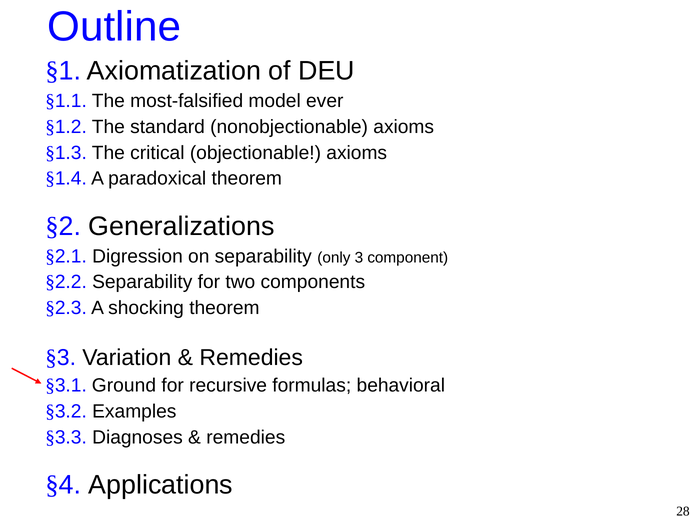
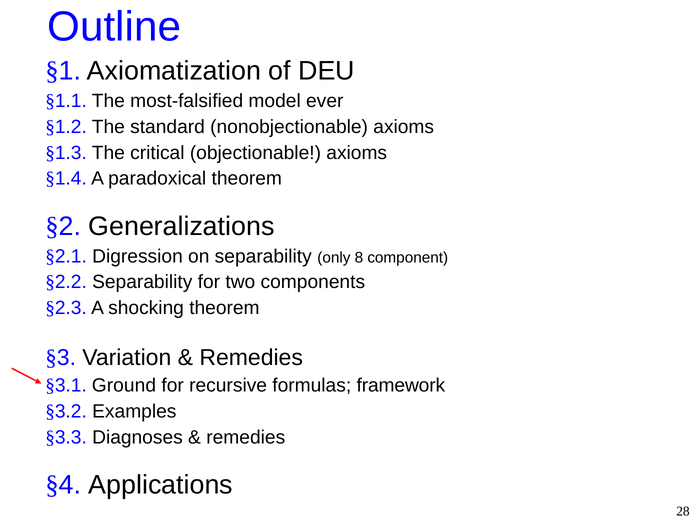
3: 3 -> 8 (359, 258)
behavioral: behavioral -> framework (401, 386)
